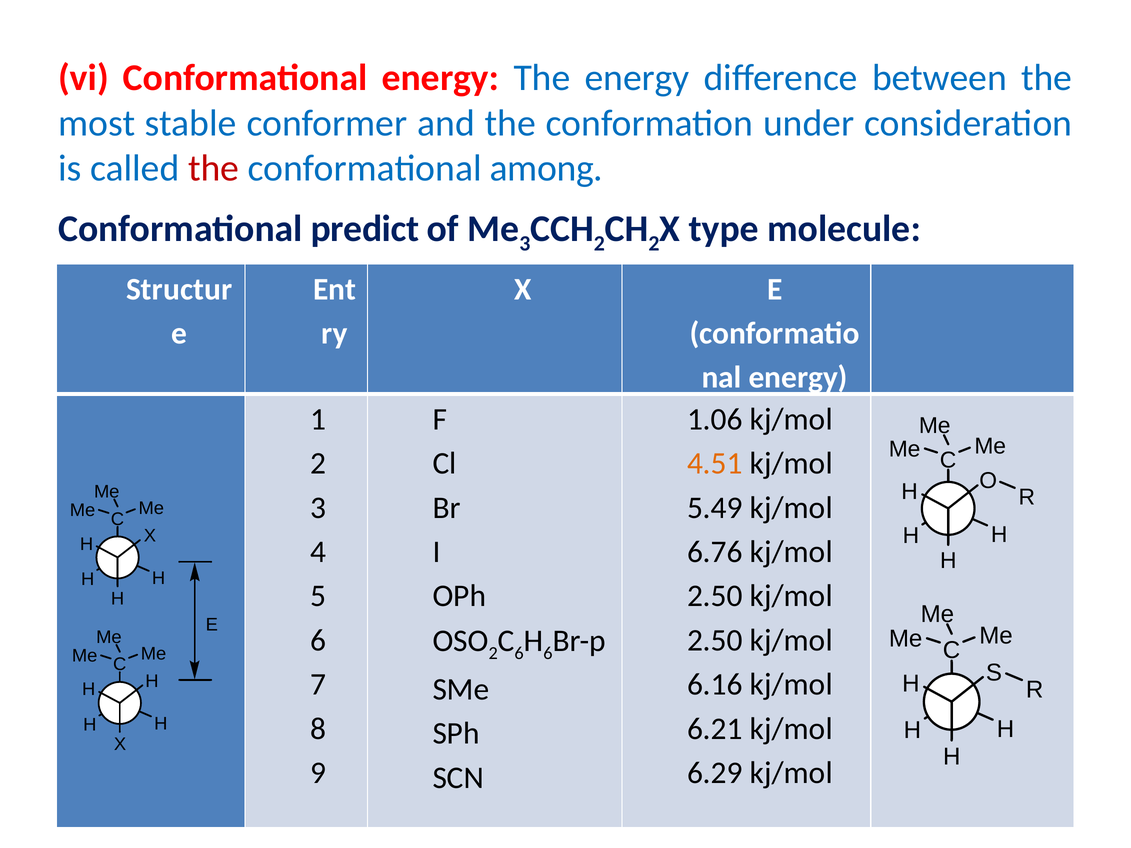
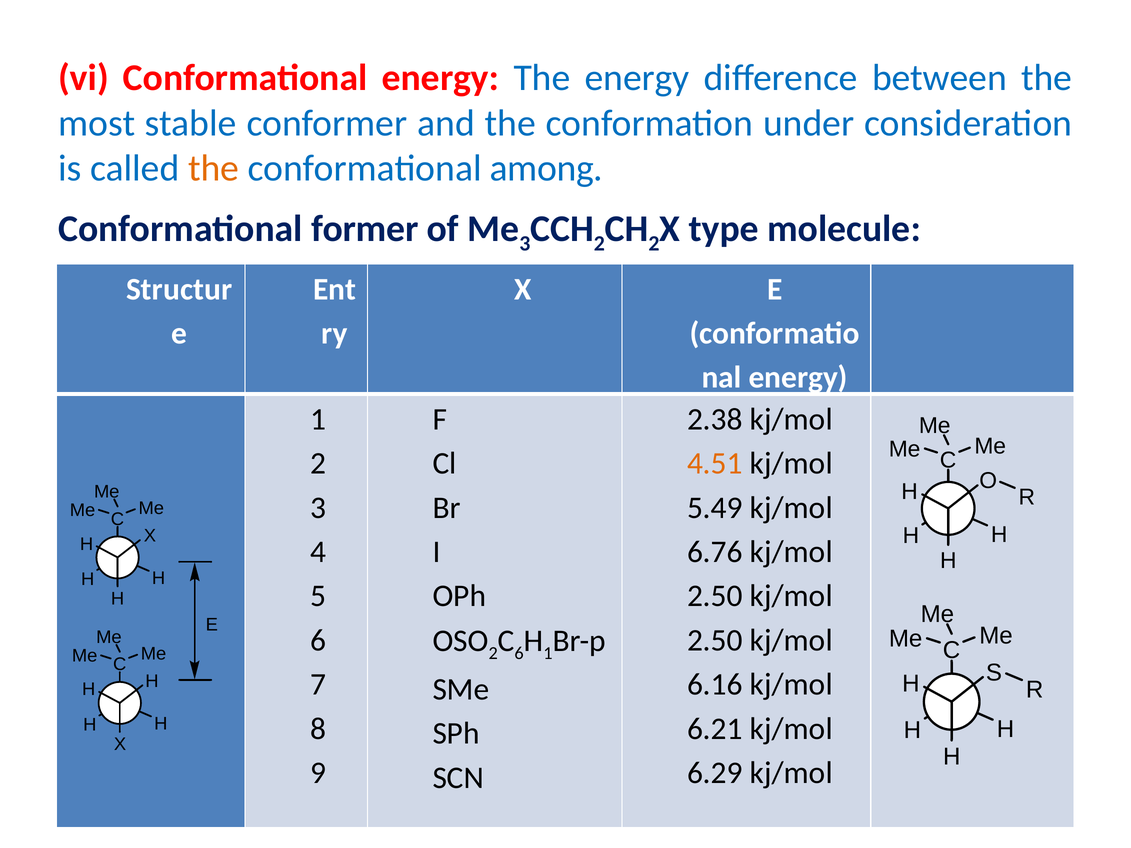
the colour: red -> orange (214, 168)
predict: predict -> former (365, 229)
1.06: 1.06 -> 2.38 (715, 419)
6: 6 -> 1 (548, 653)
